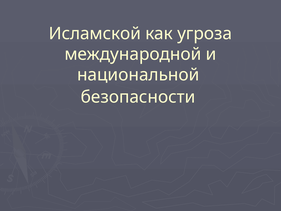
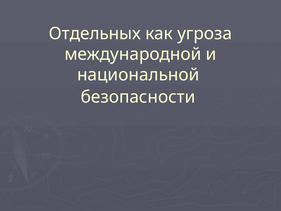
Исламской: Исламской -> Отдельных (95, 34)
